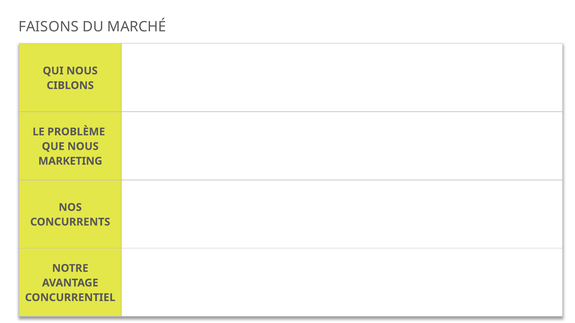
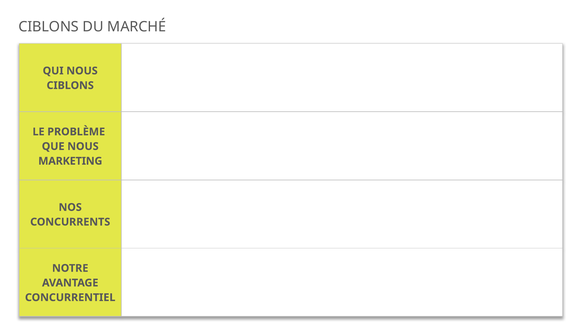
FAISONS: FAISONS -> CIBLONS (49, 27)
